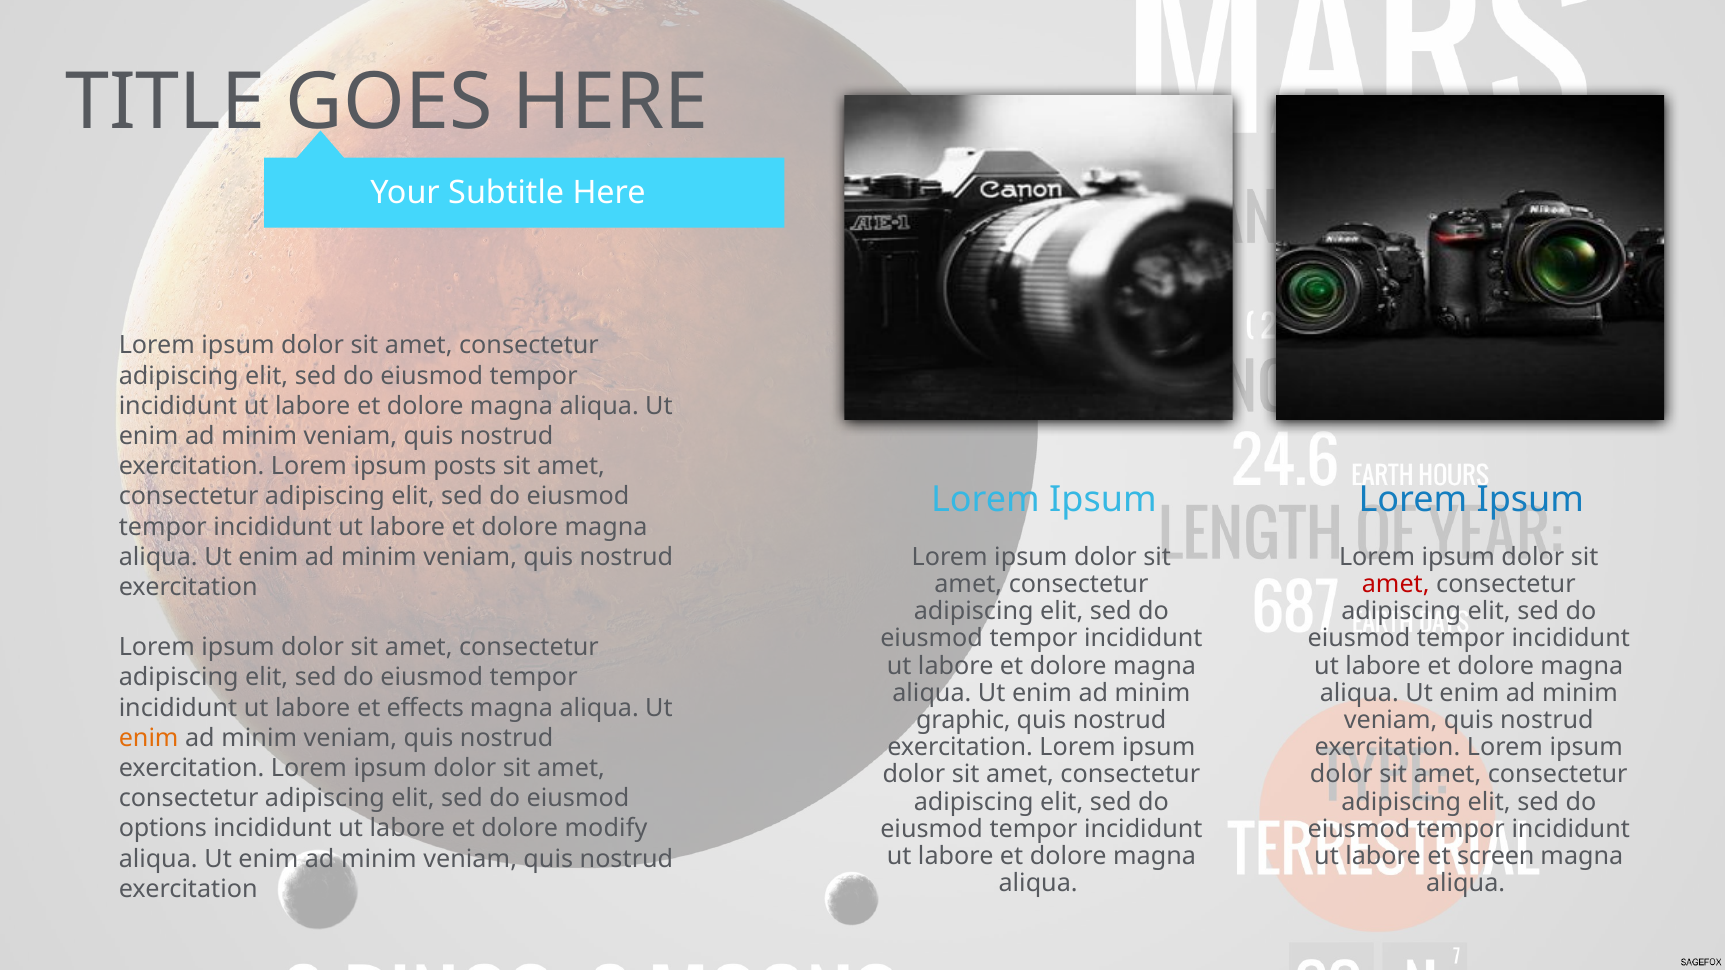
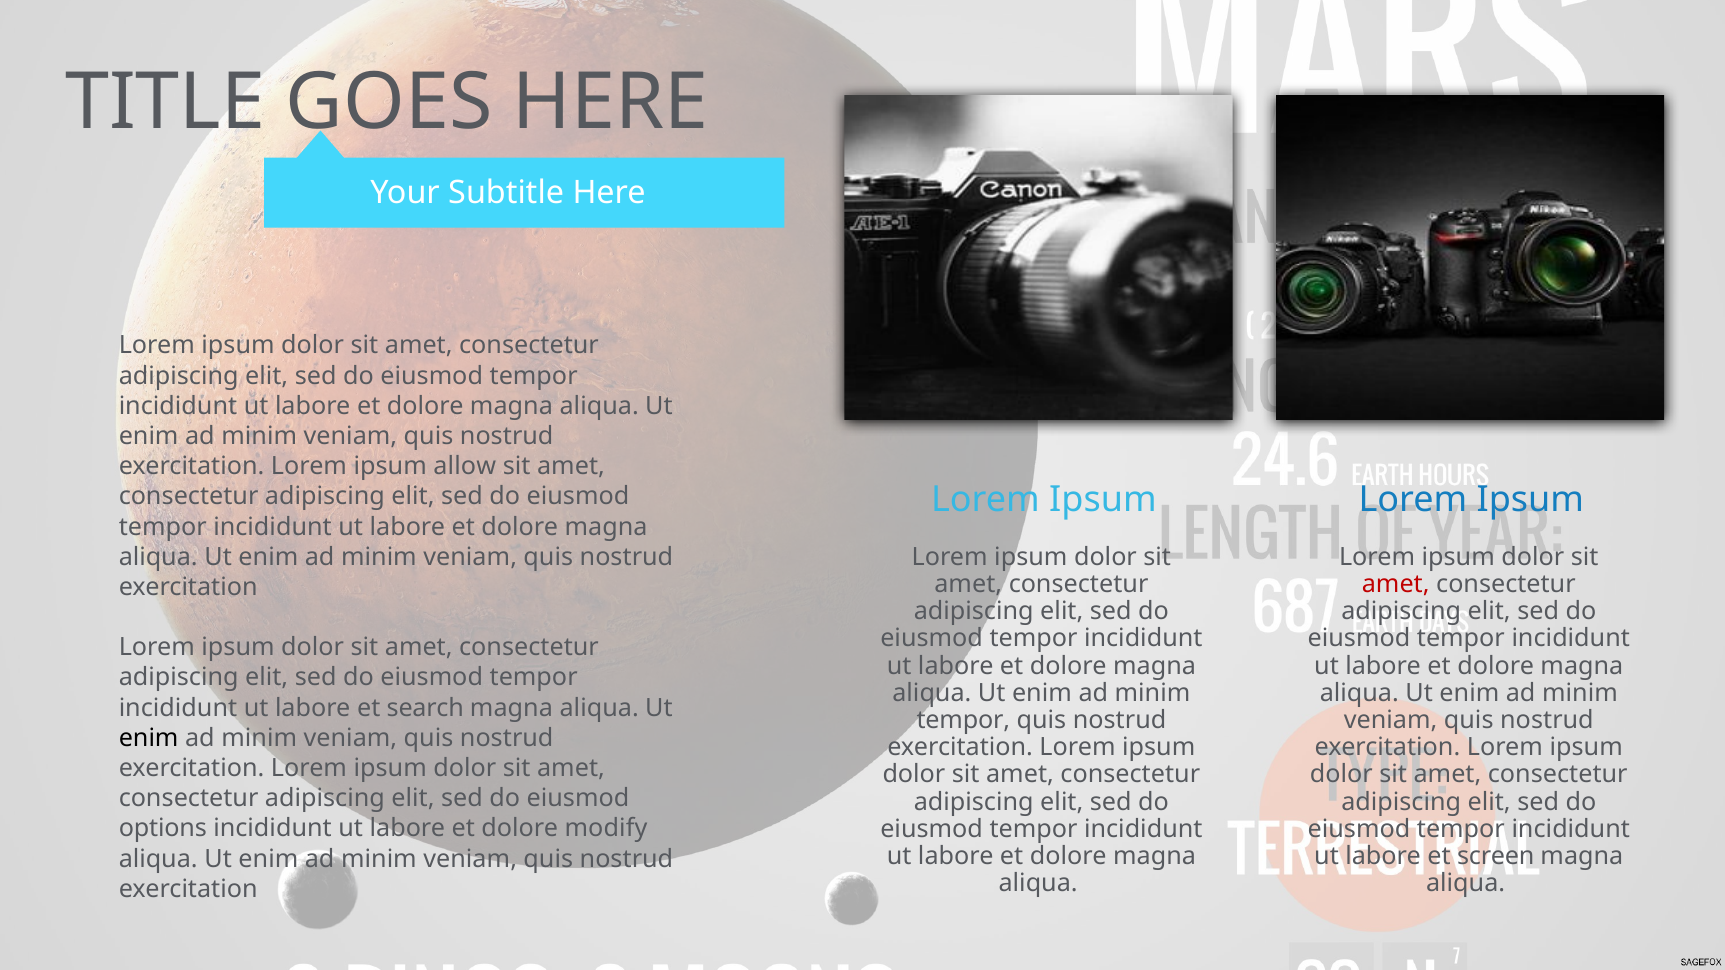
posts: posts -> allow (465, 466)
effects: effects -> search (425, 708)
graphic: graphic -> tempor (963, 720)
enim colour: orange -> black (149, 738)
